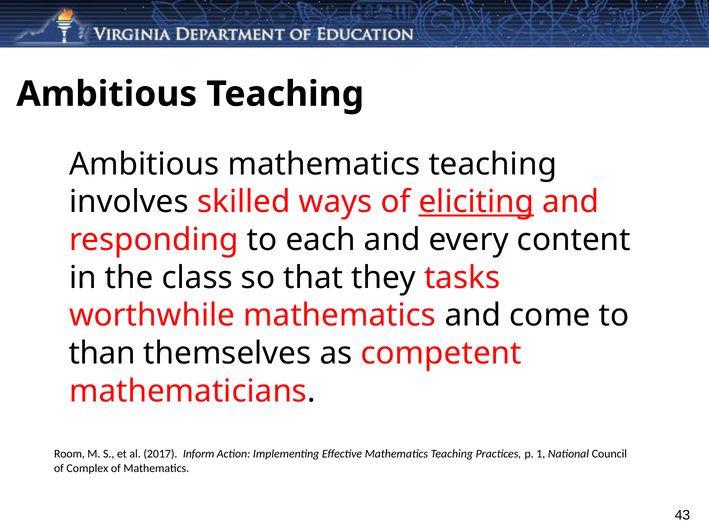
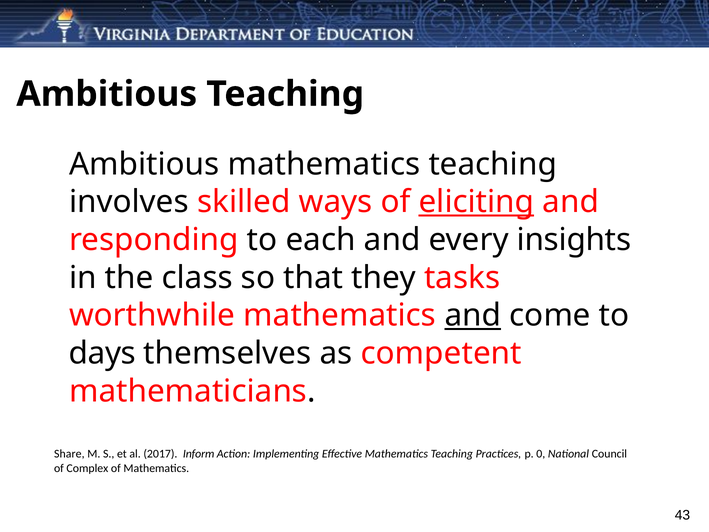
content: content -> insights (574, 240)
and underline: none -> present (473, 315)
than: than -> days (102, 353)
Room: Room -> Share (69, 454)
1: 1 -> 0 (541, 454)
